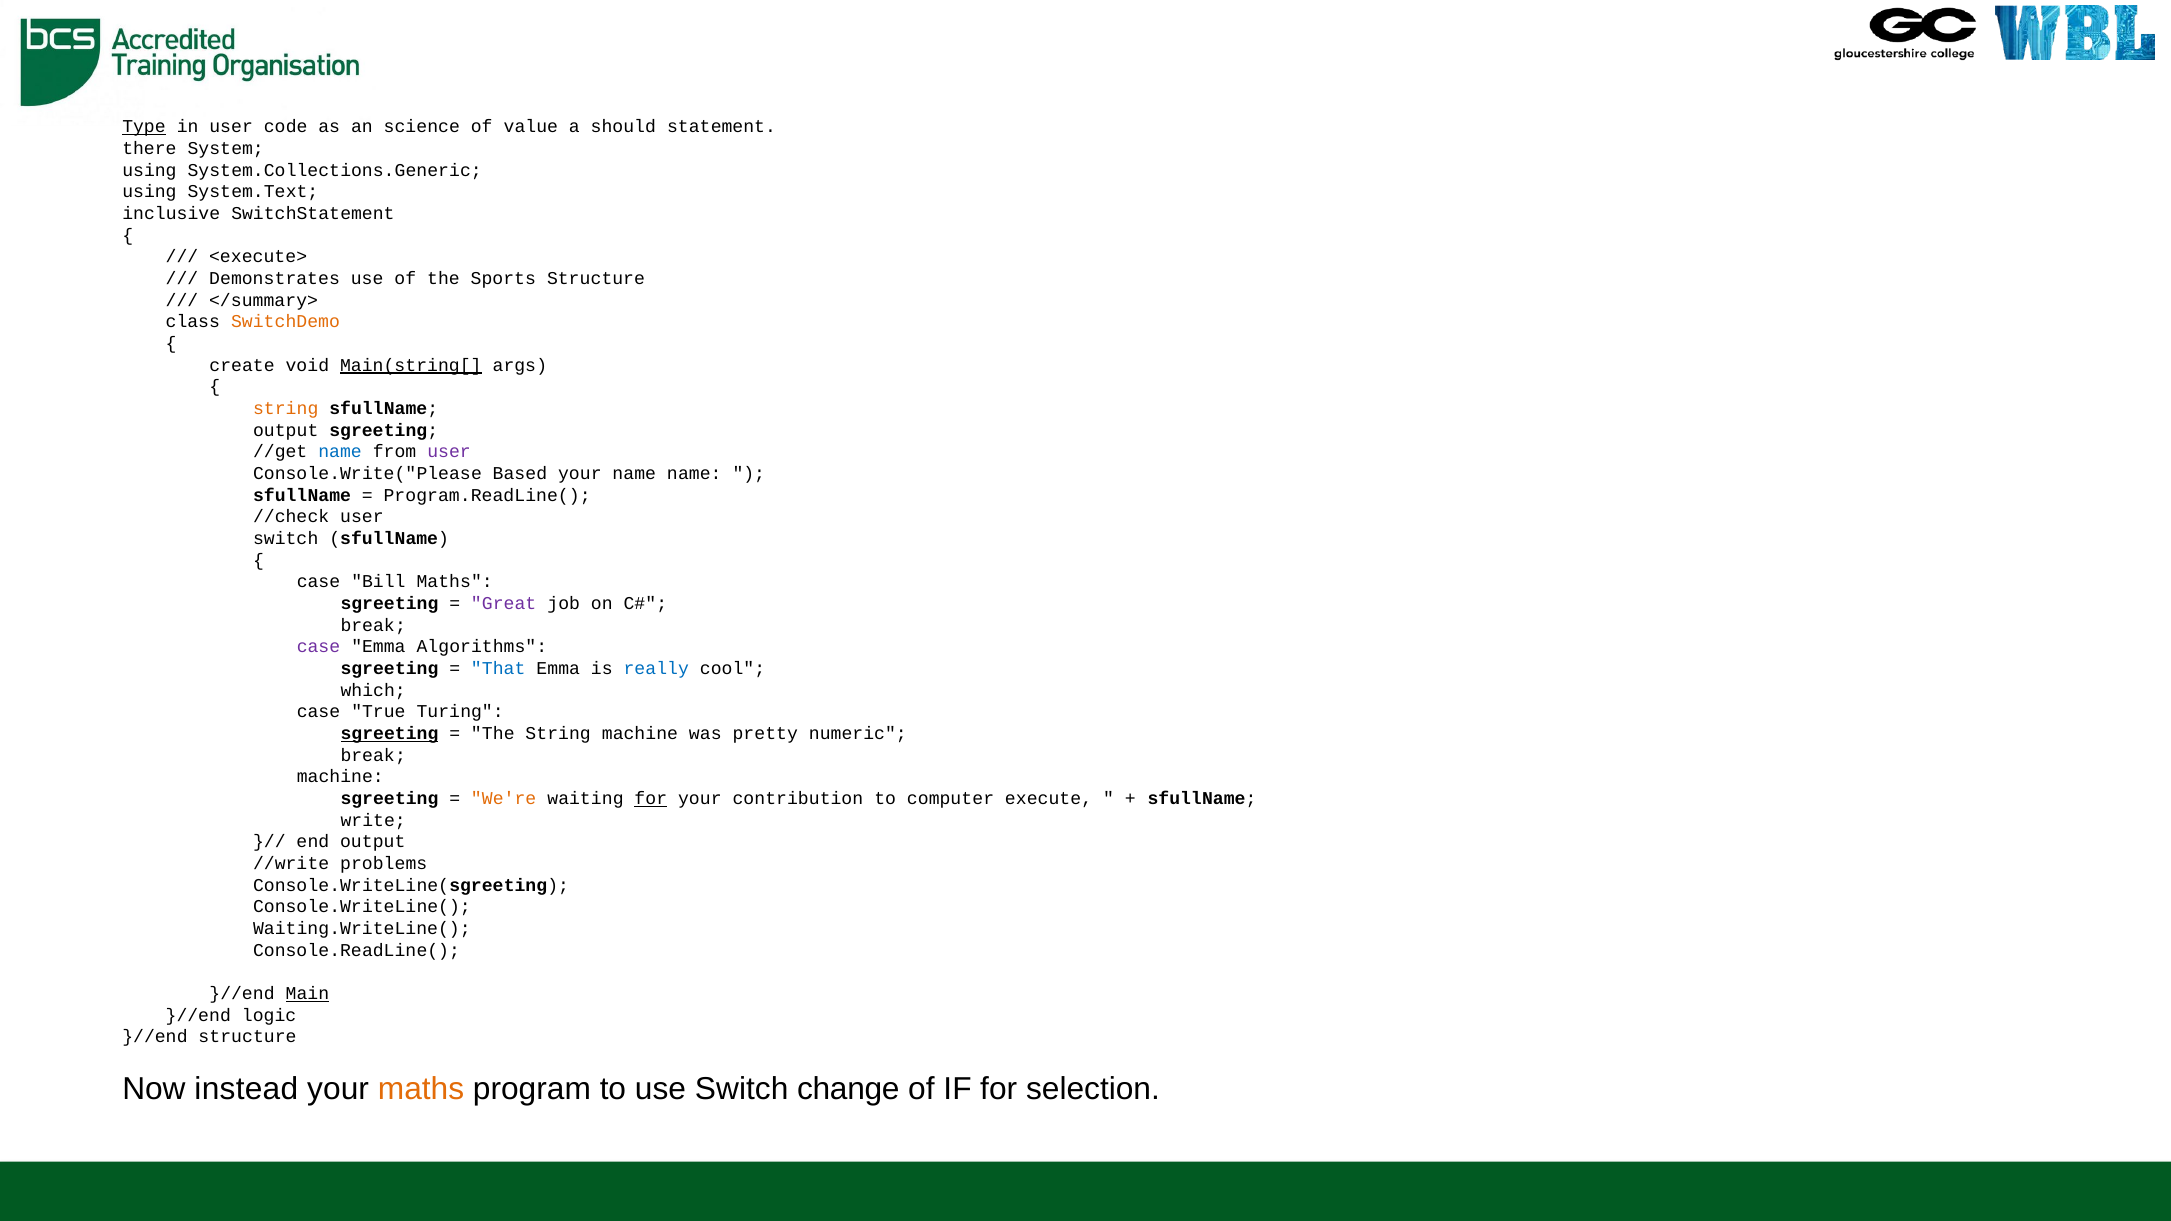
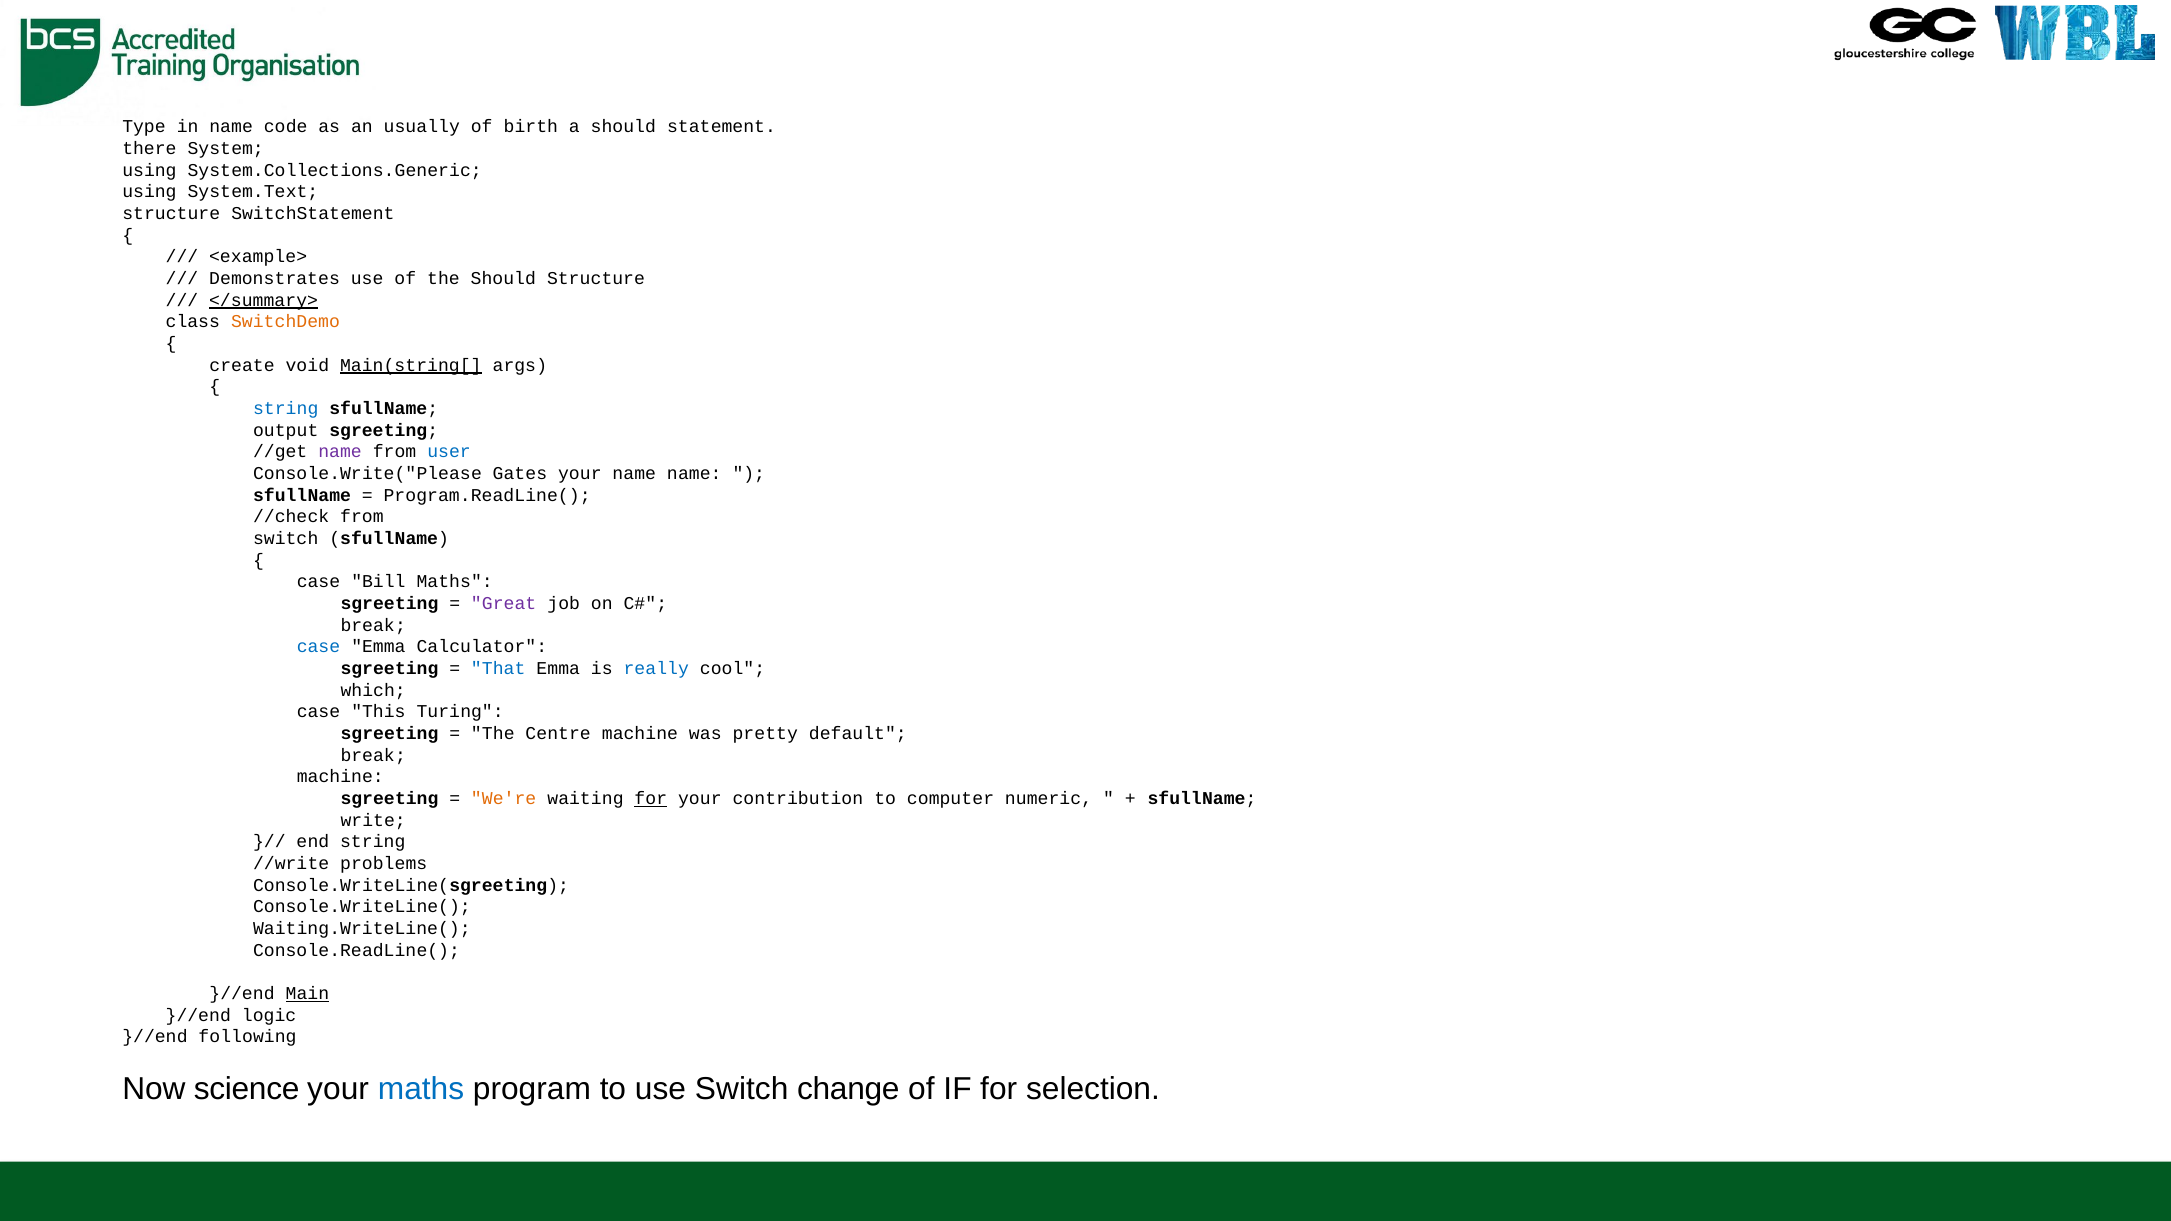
Type underline: present -> none (144, 127)
in user: user -> name (231, 127)
science: science -> usually (422, 127)
value: value -> birth (531, 127)
inclusive: inclusive -> structure (171, 214)
<execute>: <execute> -> <example> (258, 257)
the Sports: Sports -> Should (503, 279)
</summary> underline: none -> present (264, 300)
string colour: orange -> blue (286, 409)
name colour: blue -> purple (340, 452)
user colour: purple -> blue (449, 452)
Based: Based -> Gates (520, 474)
//check user: user -> from (362, 517)
case colour: purple -> blue (318, 647)
Algorithms: Algorithms -> Calculator (482, 647)
True: True -> This (378, 712)
sgreeting underline: present -> none (389, 734)
The String: String -> Centre (558, 734)
numeric: numeric -> default (858, 734)
execute: execute -> numeric (1049, 799)
end output: output -> string (373, 842)
}//end structure: structure -> following (248, 1037)
instead: instead -> science (247, 1089)
maths colour: orange -> blue (421, 1089)
